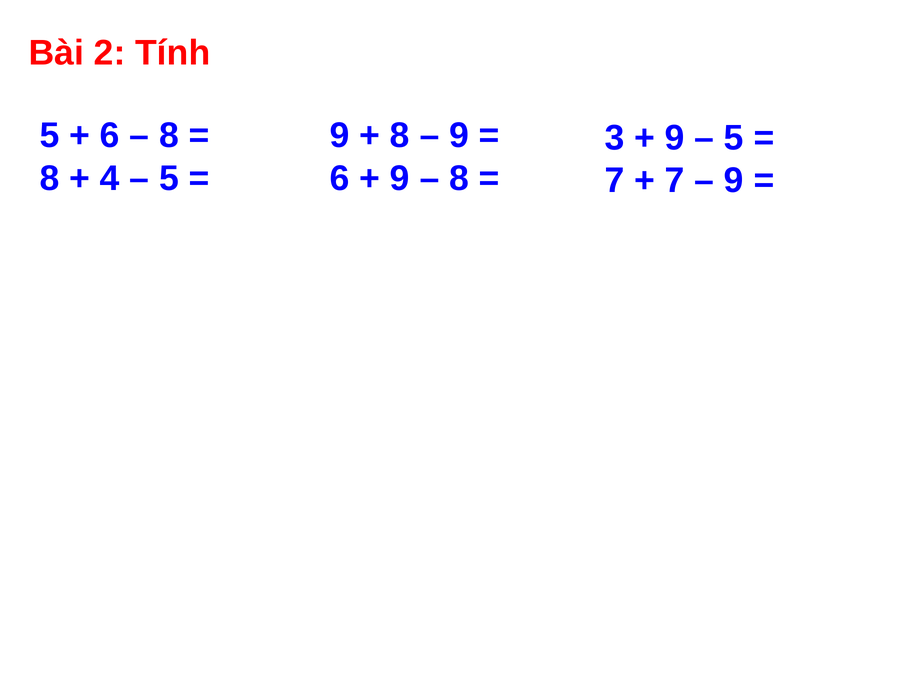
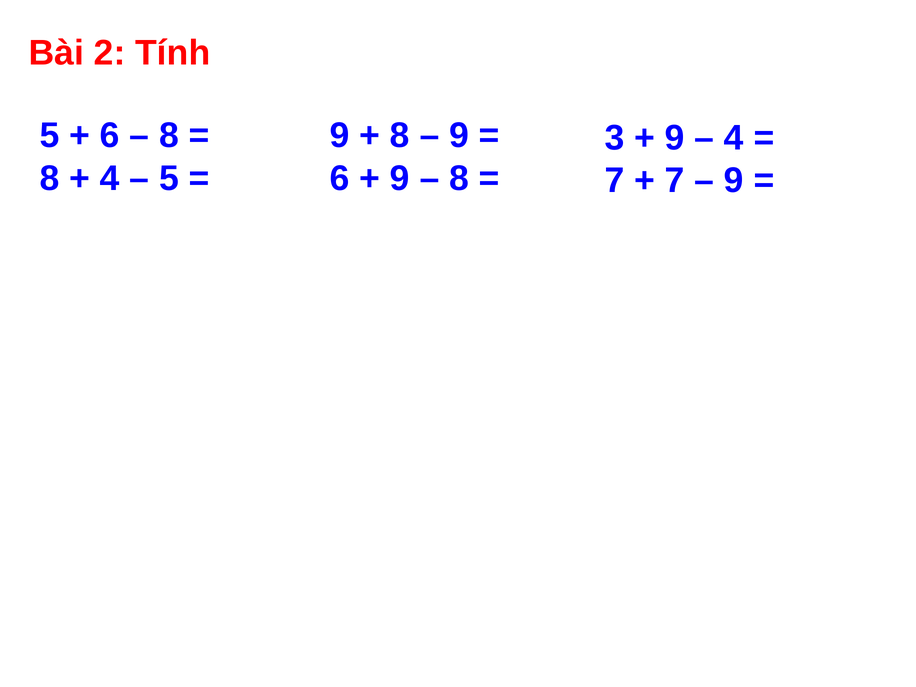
5: 5 -> 4 (734, 138)
